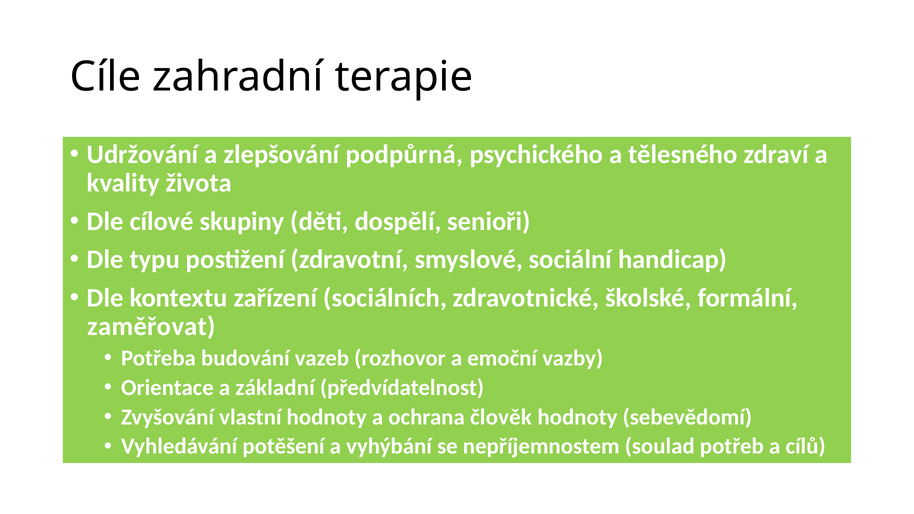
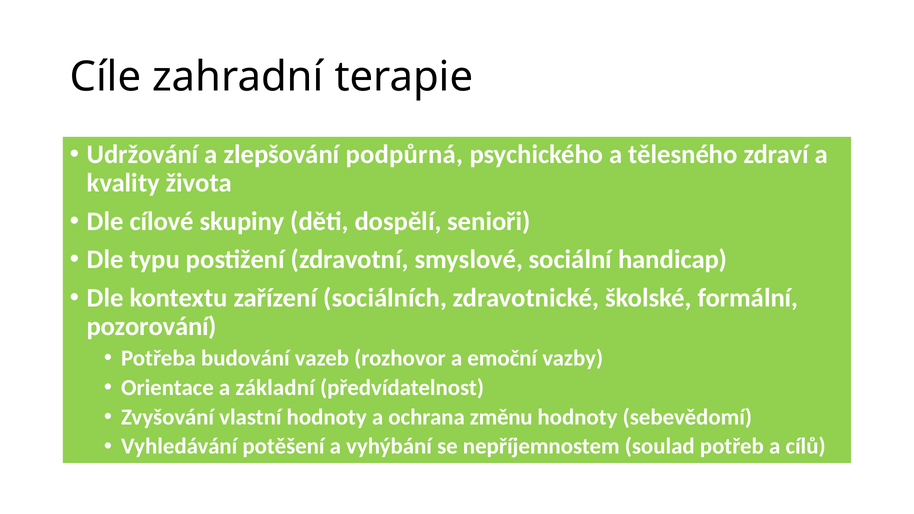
zaměřovat: zaměřovat -> pozorování (152, 327)
člověk: člověk -> změnu (501, 417)
